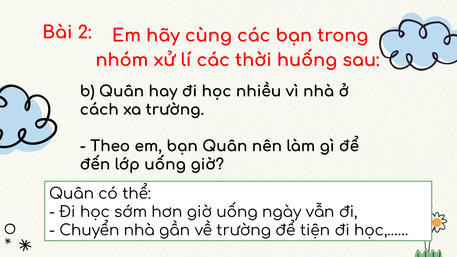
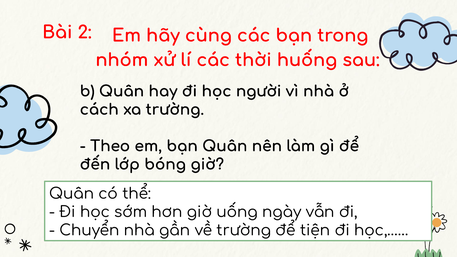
nhiều: nhiều -> người (259, 91)
lớp uống: uống -> bóng (165, 165)
